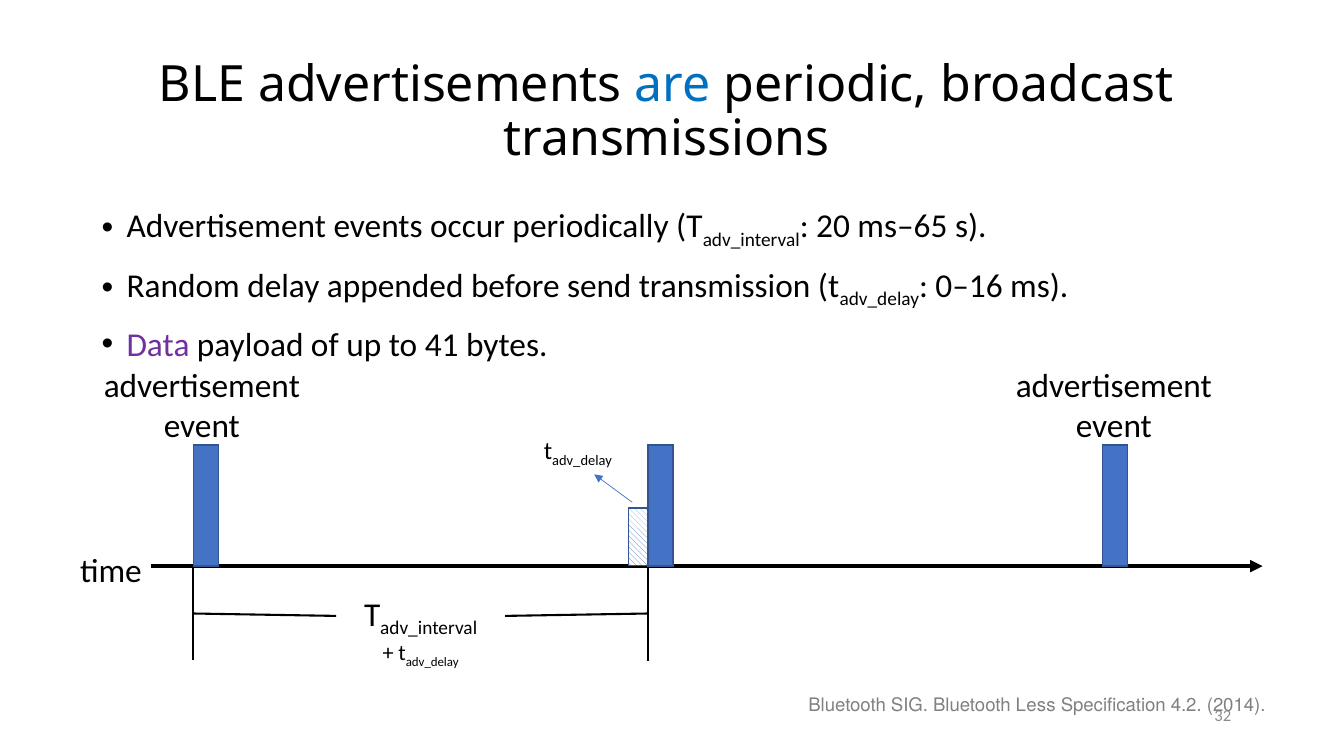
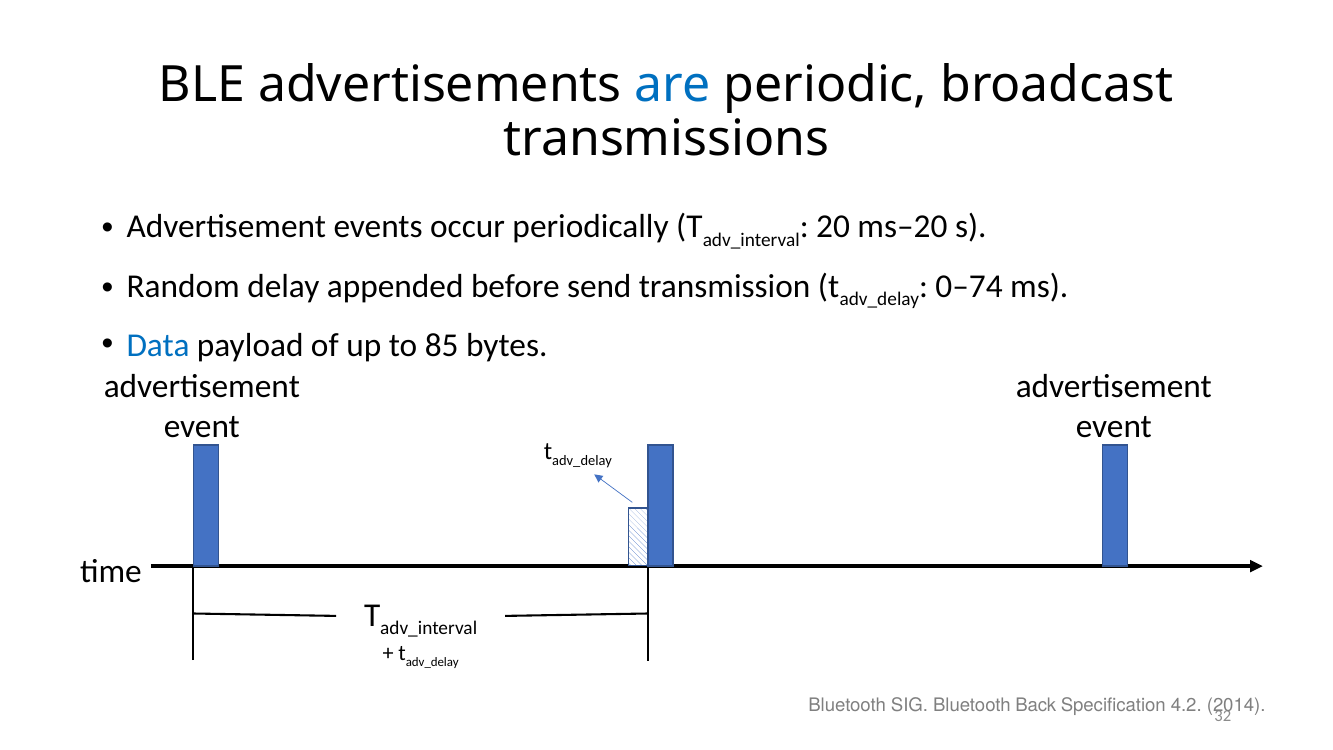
ms–65: ms–65 -> ms–20 (902, 227)
0–16: 0–16 -> 0–74 (969, 286)
Data colour: purple -> blue (158, 346)
41: 41 -> 85 (442, 346)
Less: Less -> Back (1036, 706)
